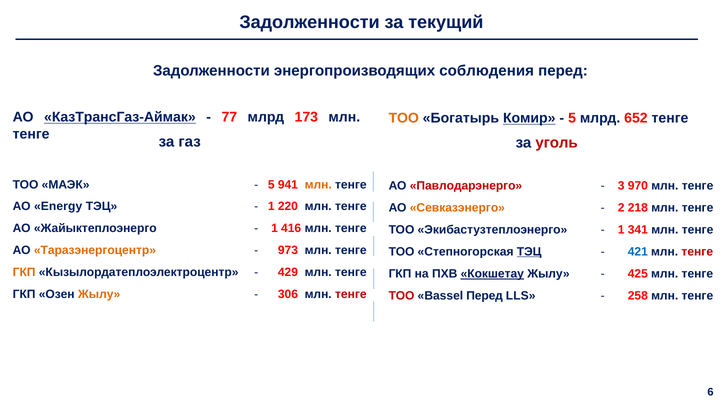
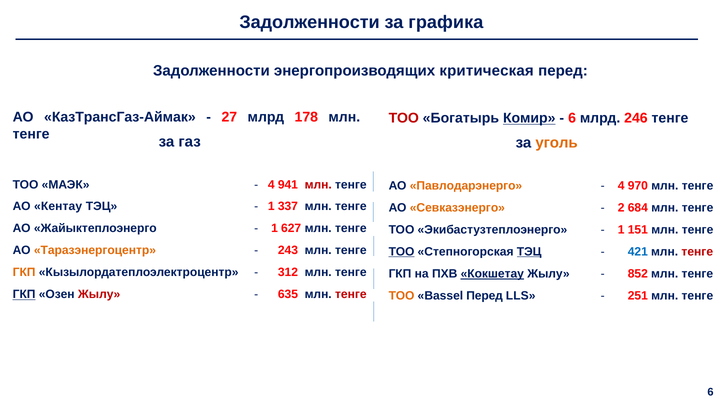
текущий: текущий -> графика (446, 22)
соблюдения: соблюдения -> критическая (487, 71)
КазТрансГаз-Аймак underline: present -> none (120, 117)
77: 77 -> 27 (229, 117)
173: 173 -> 178 (306, 117)
ТОО colour: orange -> red (404, 118)
5: 5 -> 6 (572, 118)
652: 652 -> 246 (636, 118)
уголь colour: red -> orange (557, 142)
5: 5 -> 4 (271, 185)
млн colour: orange -> red (318, 185)
Павлодарэнерго colour: red -> orange (466, 185)
3: 3 -> 4 (621, 185)
Energy: Energy -> Кентау (58, 206)
220: 220 -> 337 (288, 206)
218: 218 -> 684 (638, 207)
416: 416 -> 627 (291, 228)
341: 341 -> 151 (638, 229)
973: 973 -> 243 (288, 250)
ТОО underline: none -> present (402, 251)
429: 429 -> 312 (288, 272)
425: 425 -> 852 (638, 274)
ГКП underline: none -> present (24, 294)
Жылу colour: orange -> red (99, 294)
306: 306 -> 635 (288, 294)
ТОО colour: red -> orange (402, 296)
258: 258 -> 251 (638, 296)
